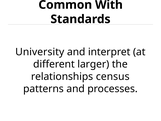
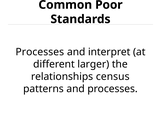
With: With -> Poor (109, 5)
University: University -> Processes (40, 52)
